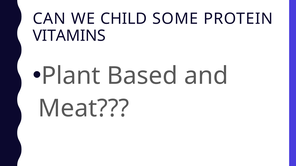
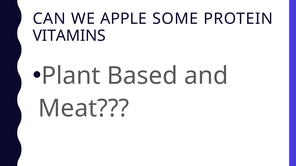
CHILD: CHILD -> APPLE (124, 19)
